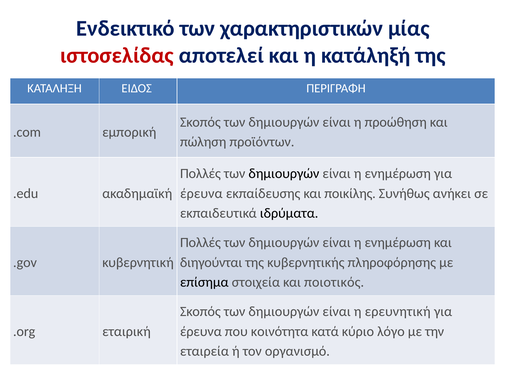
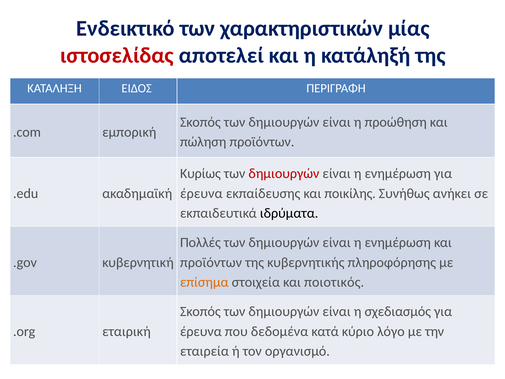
Πολλές: Πολλές -> Κυρίως (200, 174)
δημιουργών colour: black -> red (284, 174)
διηγούνται: διηγούνται -> προϊόντων (211, 262)
επίσημα colour: black -> orange (204, 282)
ερευνητική: ερευνητική -> σχεδιασμός (398, 311)
κοινότητα: κοινότητα -> δεδομένα (280, 331)
